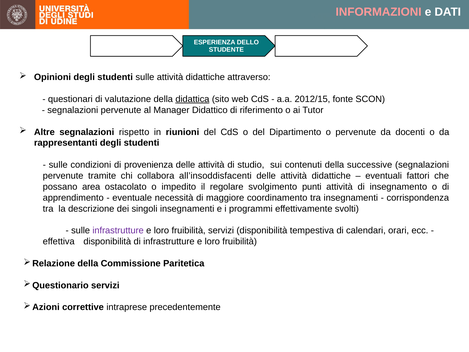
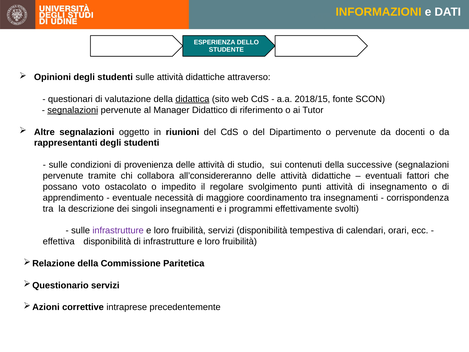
INFORMAZIONI colour: pink -> yellow (379, 12)
2012/15: 2012/15 -> 2018/15 (312, 99)
segnalazioni underline: none -> present (73, 110)
rispetto: rispetto -> oggetto (134, 132)
all’insoddisfacenti: all’insoddisfacenti -> all’considereranno (215, 176)
area: area -> voto (91, 187)
